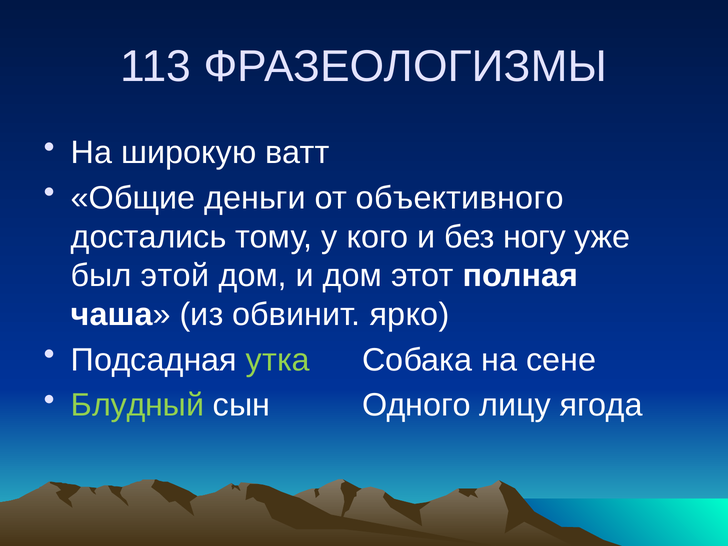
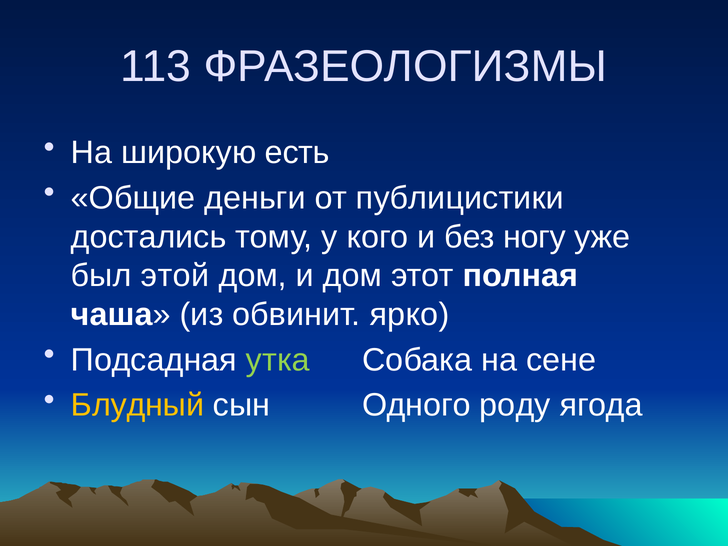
ватт: ватт -> есть (297, 153)
объективного: объективного -> публицистики (460, 198)
Блудный colour: light green -> yellow (138, 405)
лицу: лицу -> роду (515, 405)
